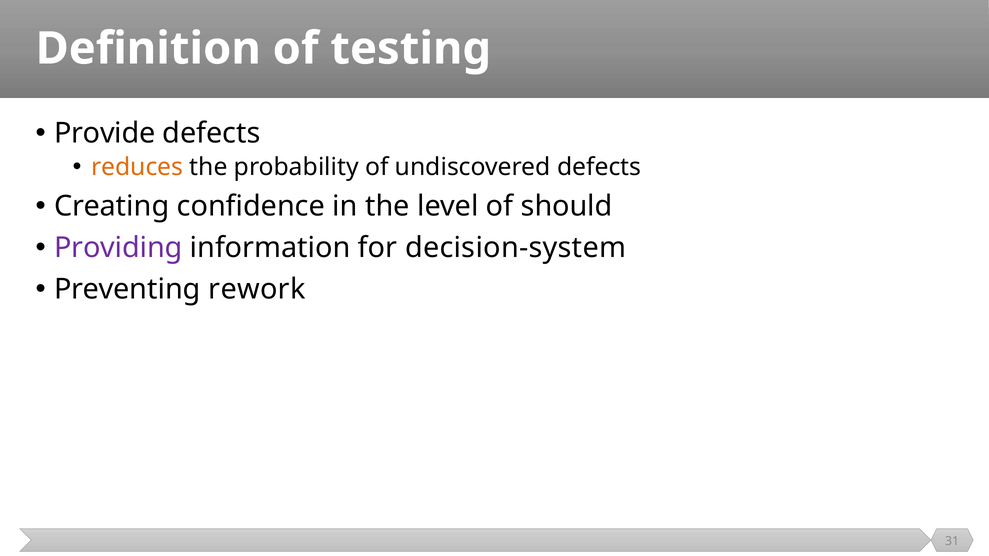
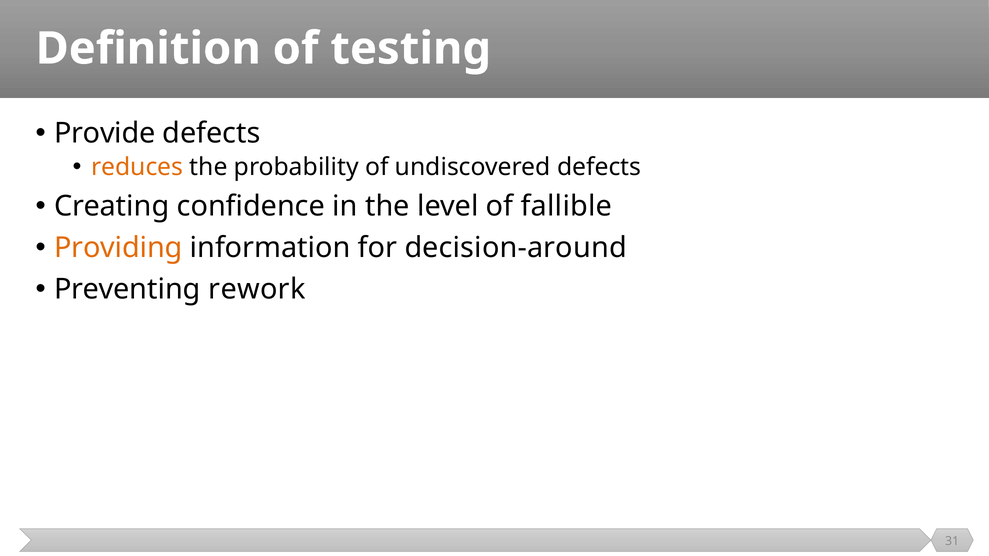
should: should -> fallible (566, 207)
Providing colour: purple -> orange (118, 248)
decision-system: decision-system -> decision-around (516, 248)
